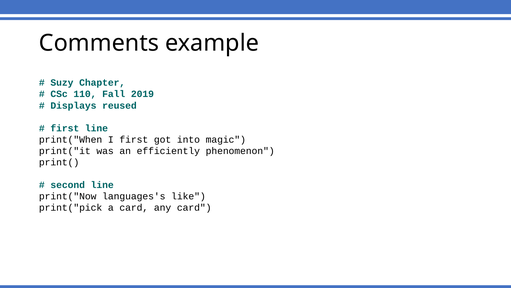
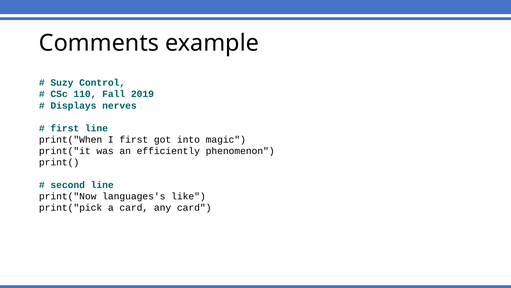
Chapter: Chapter -> Control (102, 83)
reused: reused -> nerves (119, 105)
